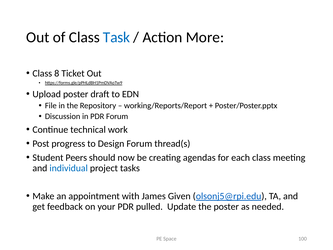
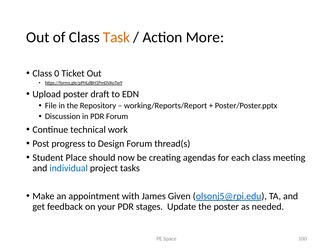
Task colour: blue -> orange (117, 37)
8: 8 -> 0 (57, 73)
Peers: Peers -> Place (76, 157)
pulled: pulled -> stages (149, 207)
